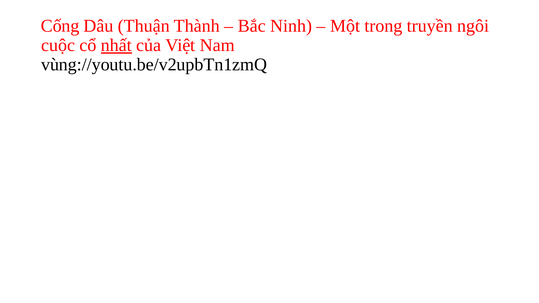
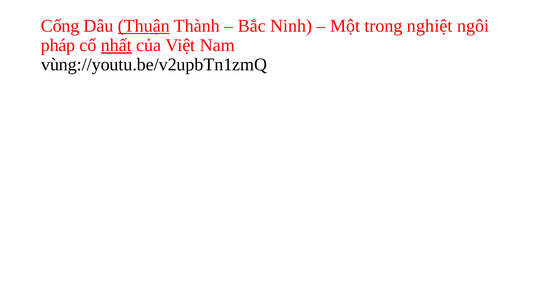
Thuận underline: none -> present (144, 26)
truyền: truyền -> nghiệt (430, 26)
cuộc: cuộc -> pháp (58, 45)
